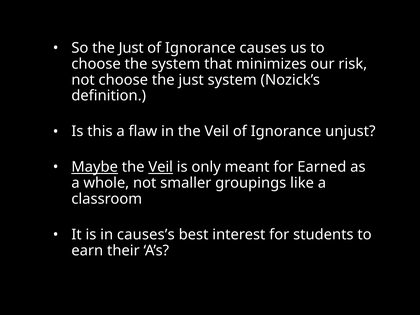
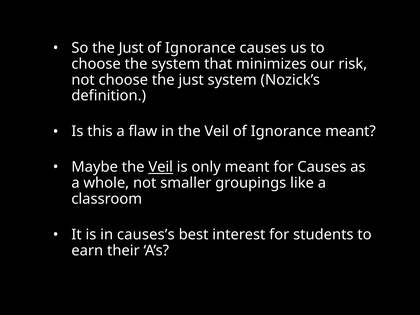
Ignorance unjust: unjust -> meant (350, 131)
Maybe underline: present -> none (95, 167)
for Earned: Earned -> Causes (322, 167)
